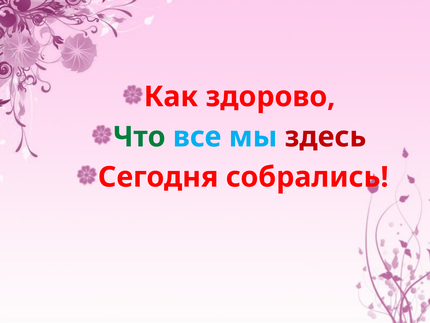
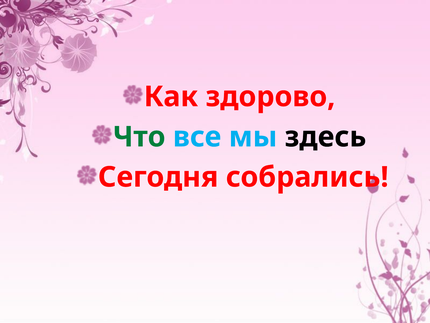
здесь colour: red -> black (325, 137)
